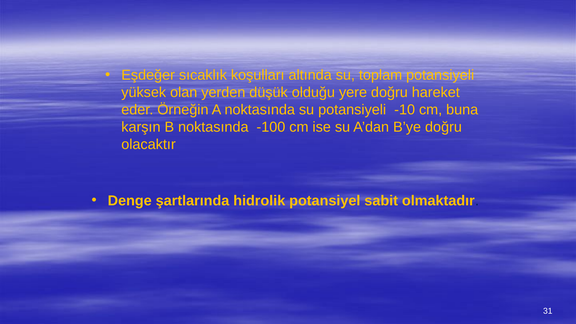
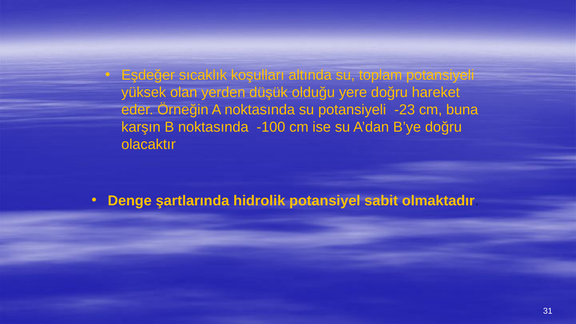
-10: -10 -> -23 (405, 110)
